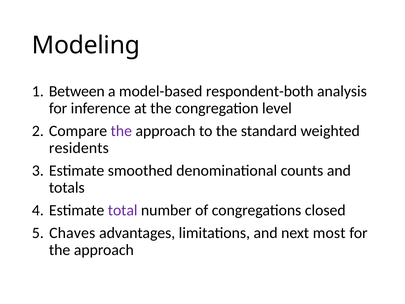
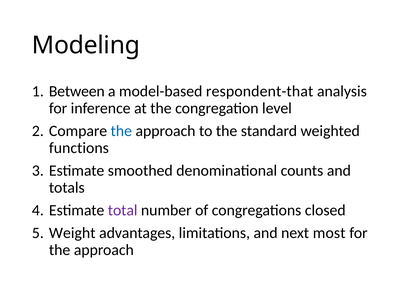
respondent-both: respondent-both -> respondent-that (260, 91)
the colour: purple -> blue (121, 131)
residents: residents -> functions (79, 148)
Chaves: Chaves -> Weight (72, 233)
